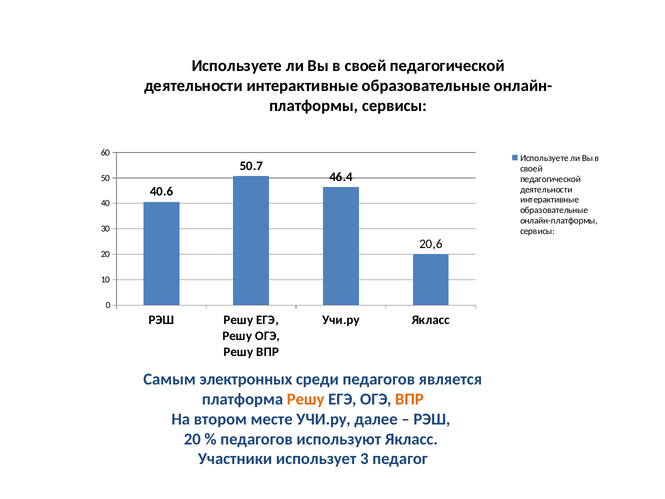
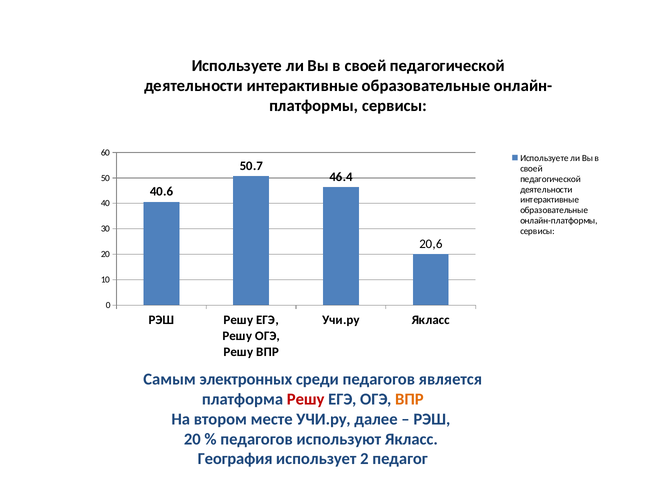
Решу colour: orange -> red (306, 399)
Участники: Участники -> География (235, 459)
3: 3 -> 2 (364, 459)
